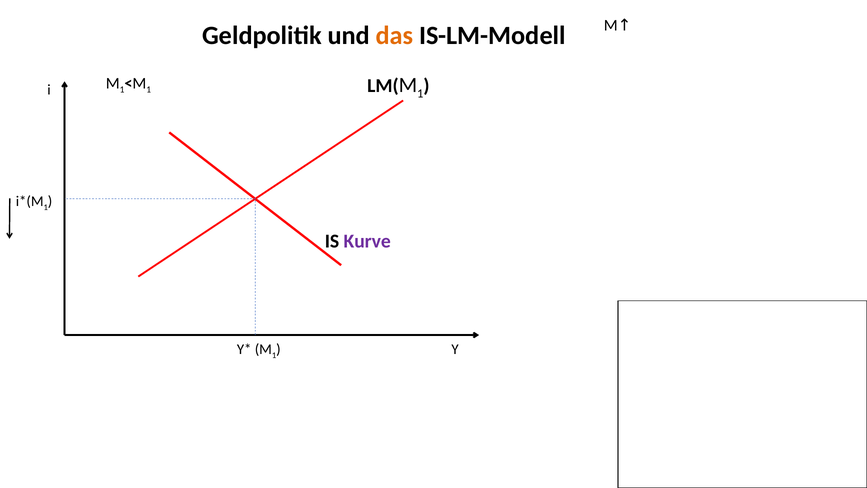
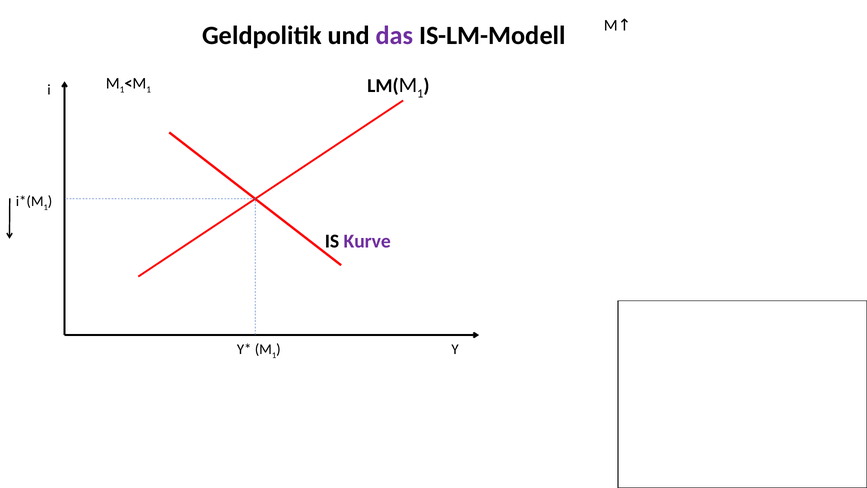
das colour: orange -> purple (394, 36)
